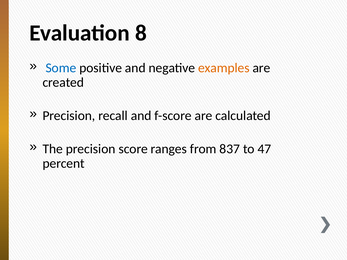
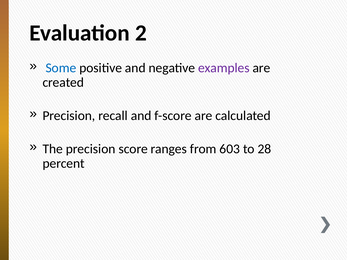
8: 8 -> 2 (141, 33)
examples colour: orange -> purple (224, 68)
837: 837 -> 603 (230, 149)
47: 47 -> 28 (264, 149)
